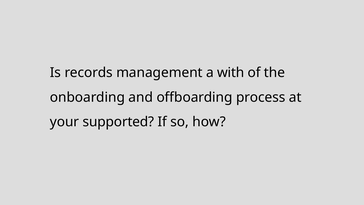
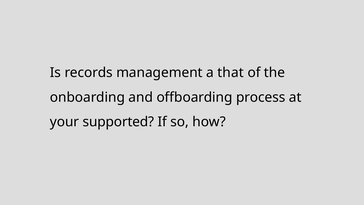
with: with -> that (231, 73)
